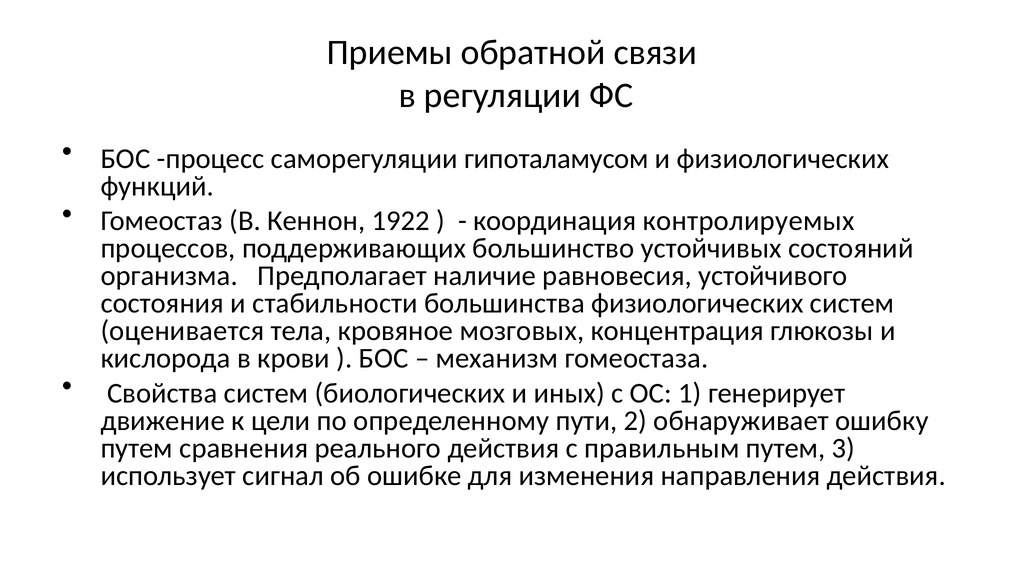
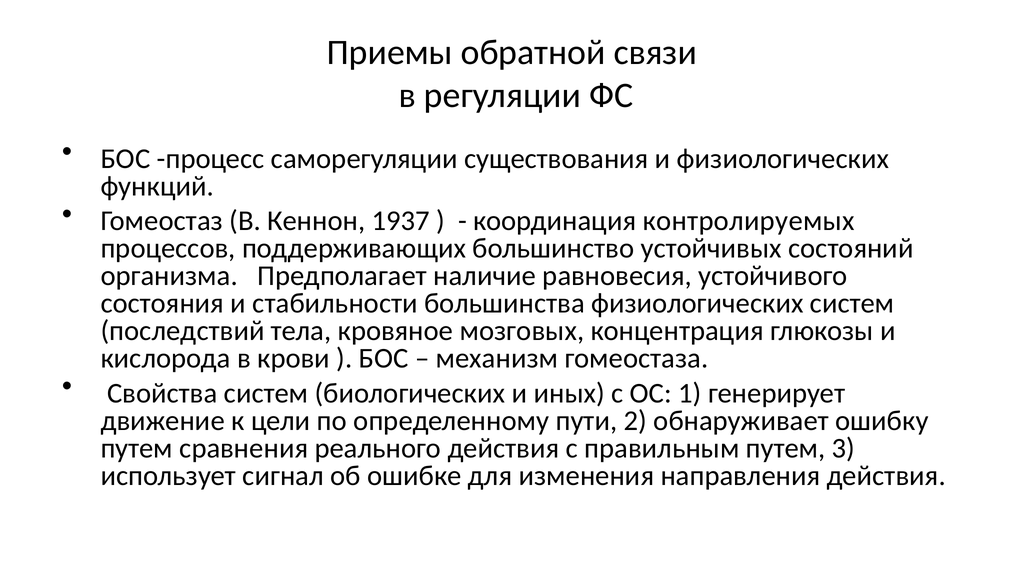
гипоталамусом: гипоталамусом -> существования (556, 159)
1922: 1922 -> 1937 (401, 221)
оценивается: оценивается -> последствий (183, 331)
